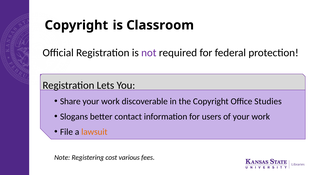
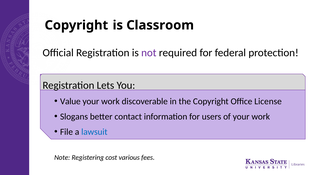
Share: Share -> Value (70, 101)
Studies: Studies -> License (268, 101)
lawsuit colour: orange -> blue (94, 132)
